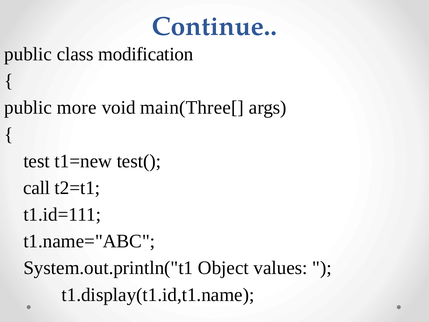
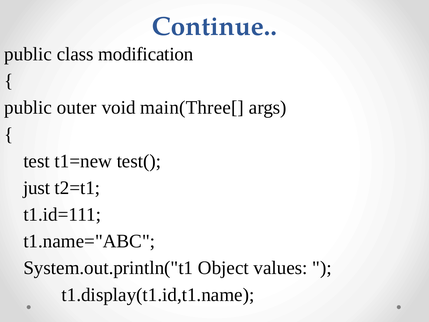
more: more -> outer (77, 108)
call: call -> just (37, 188)
